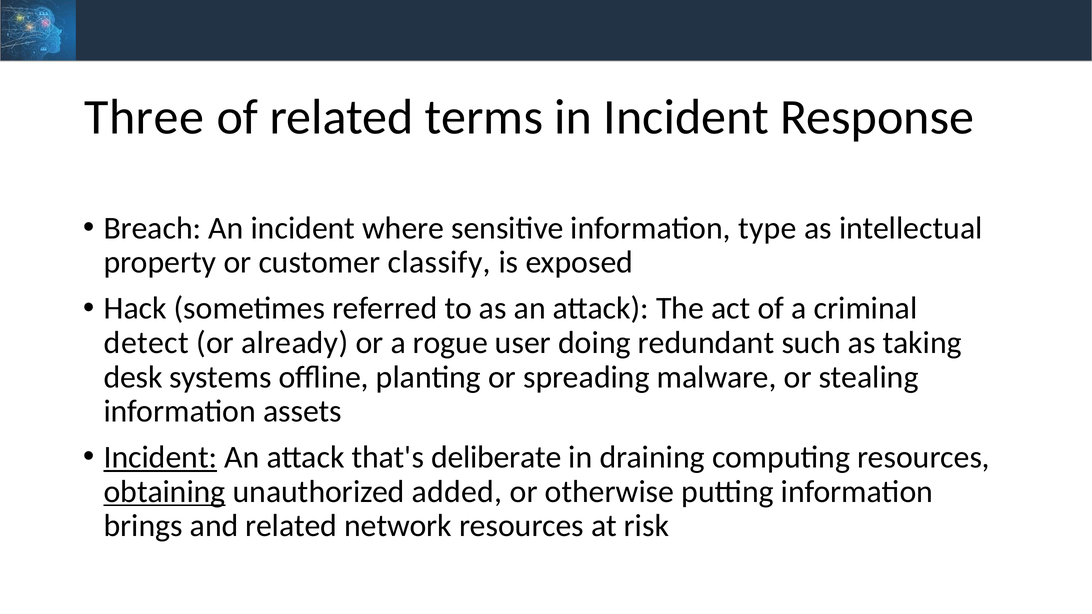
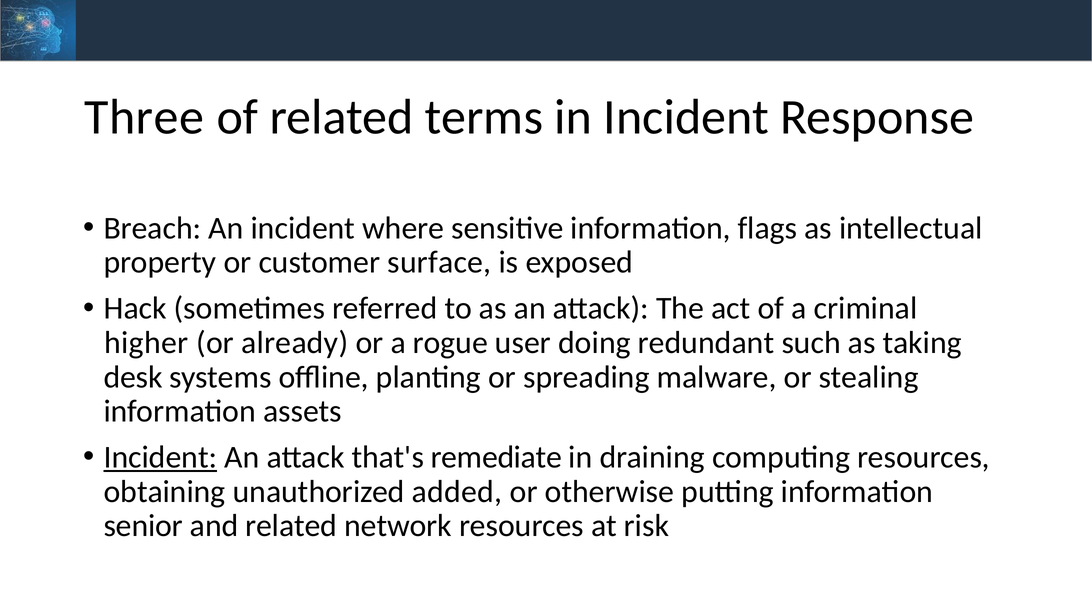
type: type -> flags (768, 228)
classify: classify -> surface (439, 263)
detect: detect -> higher (146, 343)
deliberate: deliberate -> remediate (496, 457)
obtaining underline: present -> none (165, 492)
brings: brings -> senior (143, 526)
